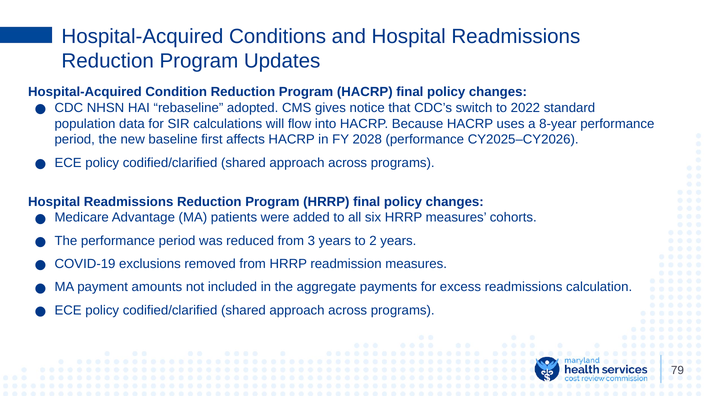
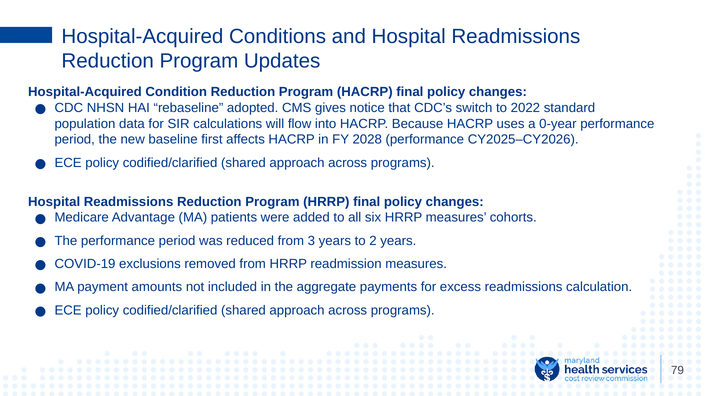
8-year: 8-year -> 0-year (558, 124)
